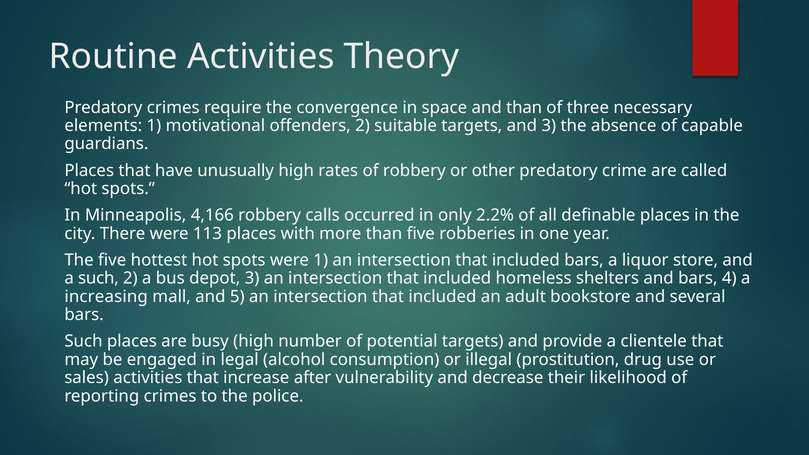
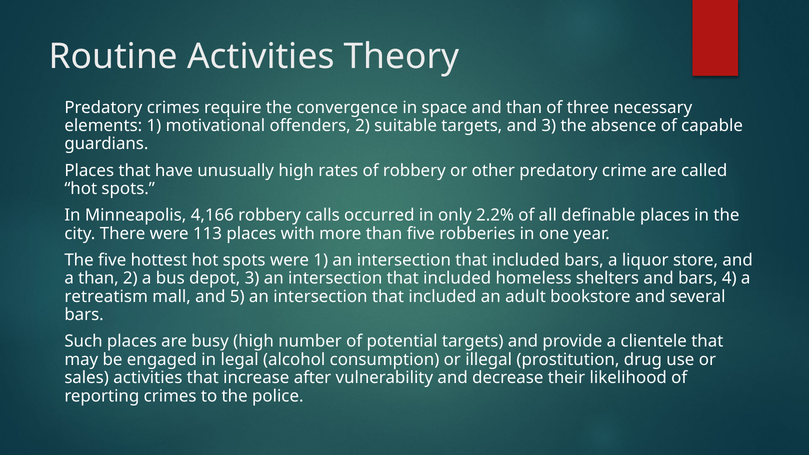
a such: such -> than (98, 278)
increasing: increasing -> retreatism (106, 297)
